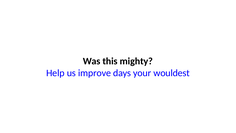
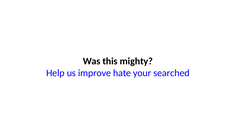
days: days -> hate (122, 73)
wouldest: wouldest -> searched (171, 73)
